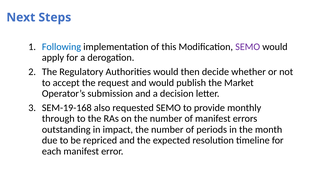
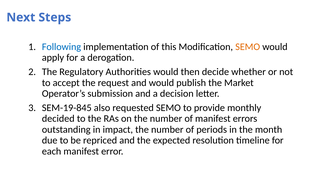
SEMO colour: purple -> orange (248, 47)
SEM-19-168: SEM-19-168 -> SEM-19-845 (67, 108)
through: through -> decided (58, 119)
